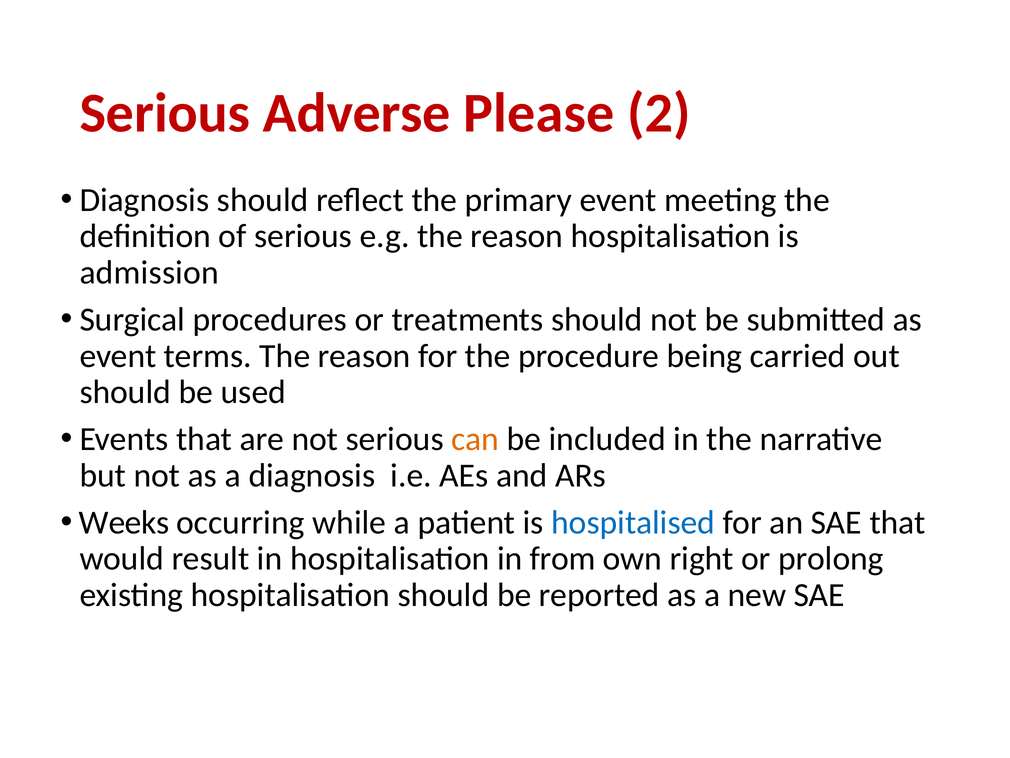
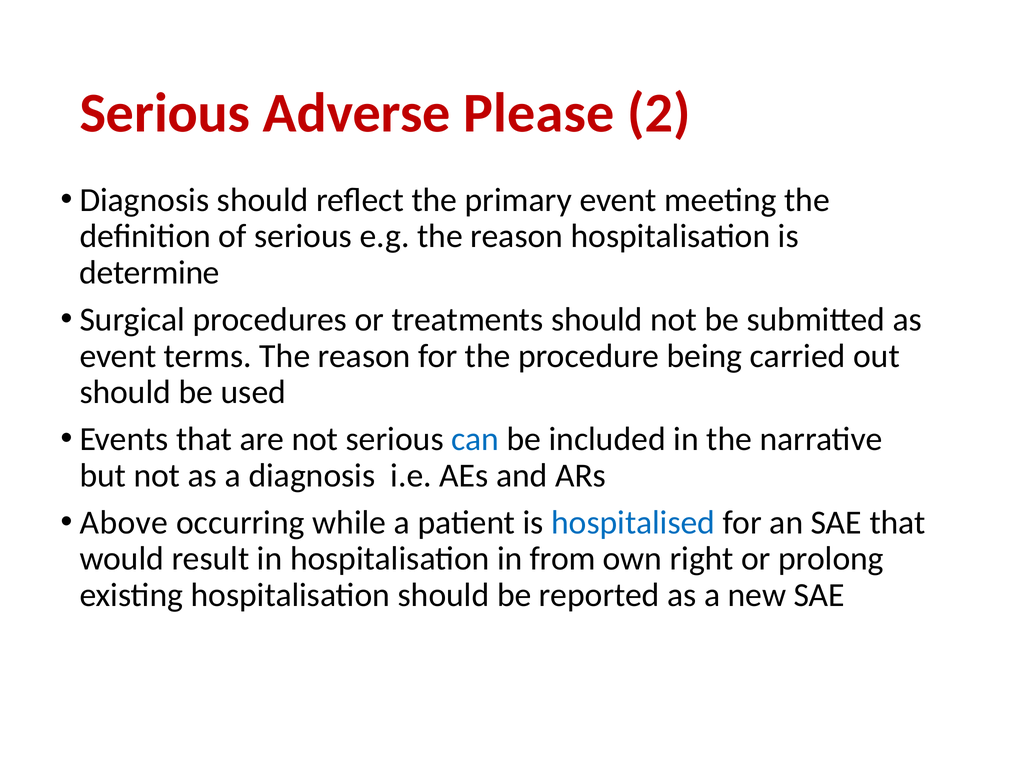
admission: admission -> determine (150, 272)
can colour: orange -> blue (475, 439)
Weeks: Weeks -> Above (124, 522)
